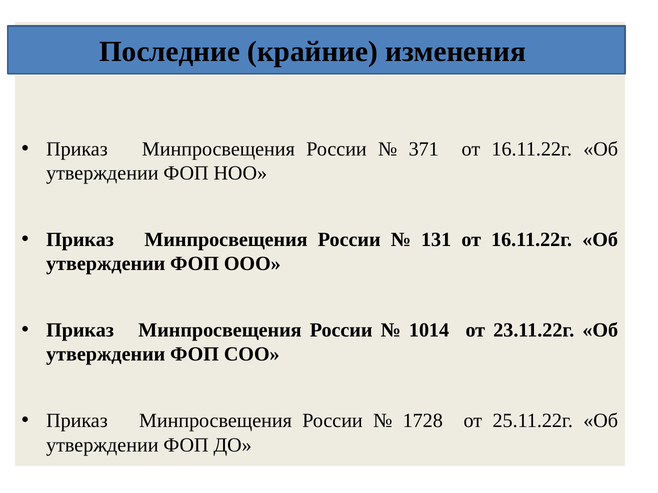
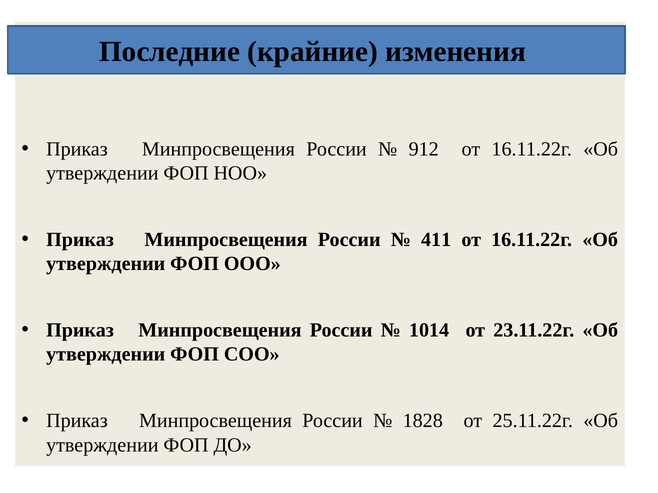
371: 371 -> 912 (424, 149)
131: 131 -> 411 (436, 240)
1728: 1728 -> 1828 (423, 421)
